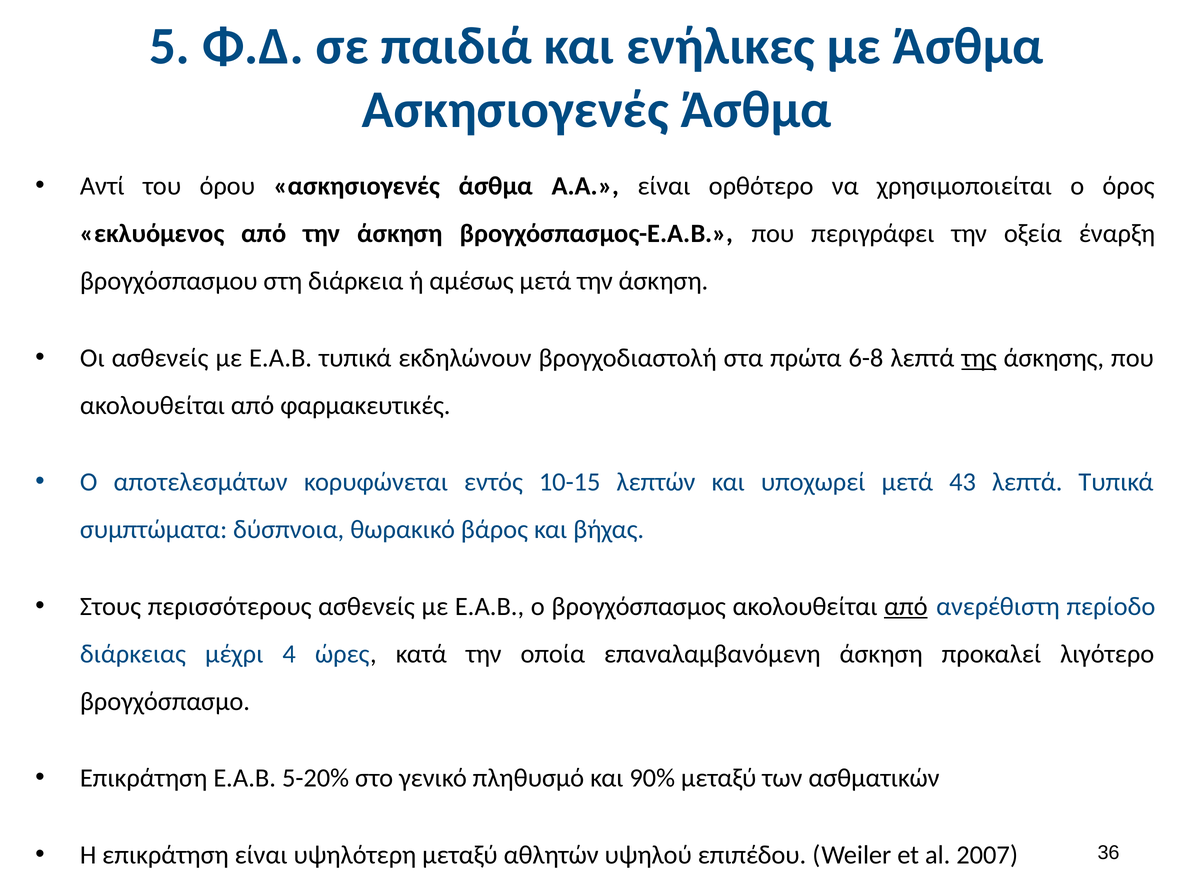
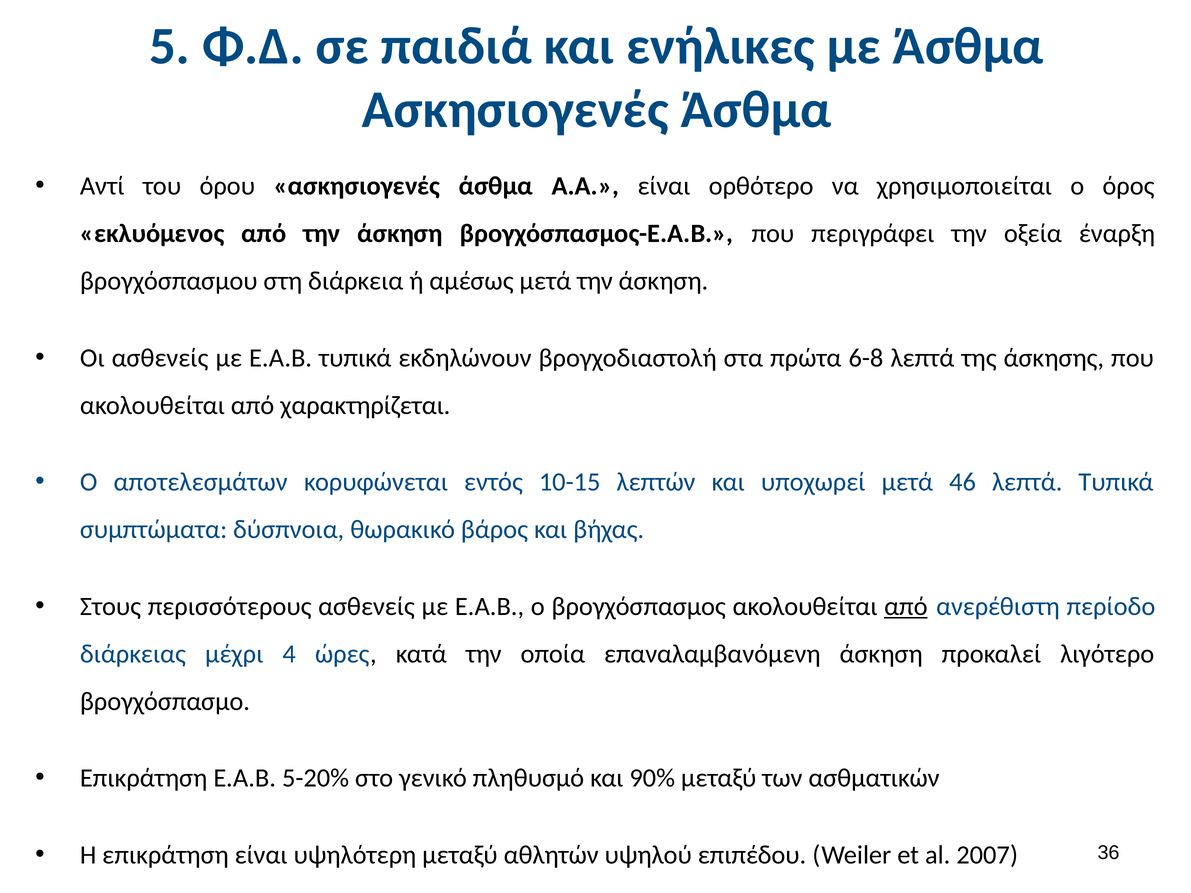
της underline: present -> none (979, 358)
φαρμακευτικές: φαρμακευτικές -> χαρακτηρίζεται (365, 405)
43: 43 -> 46 (963, 482)
